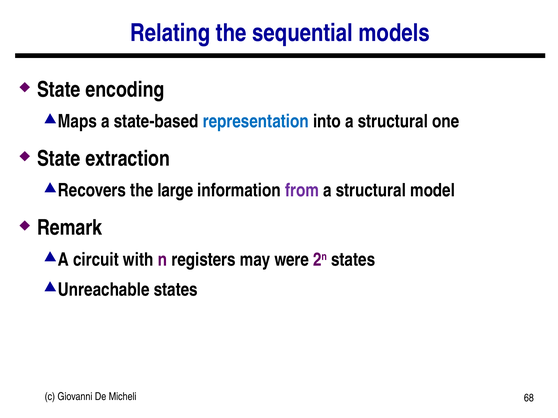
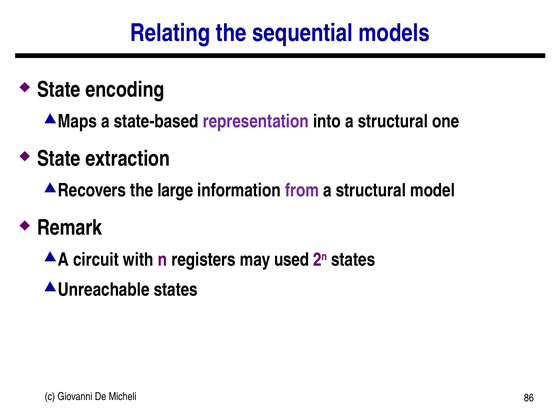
representation colour: blue -> purple (256, 122)
were: were -> used (292, 260)
68: 68 -> 86 (529, 399)
